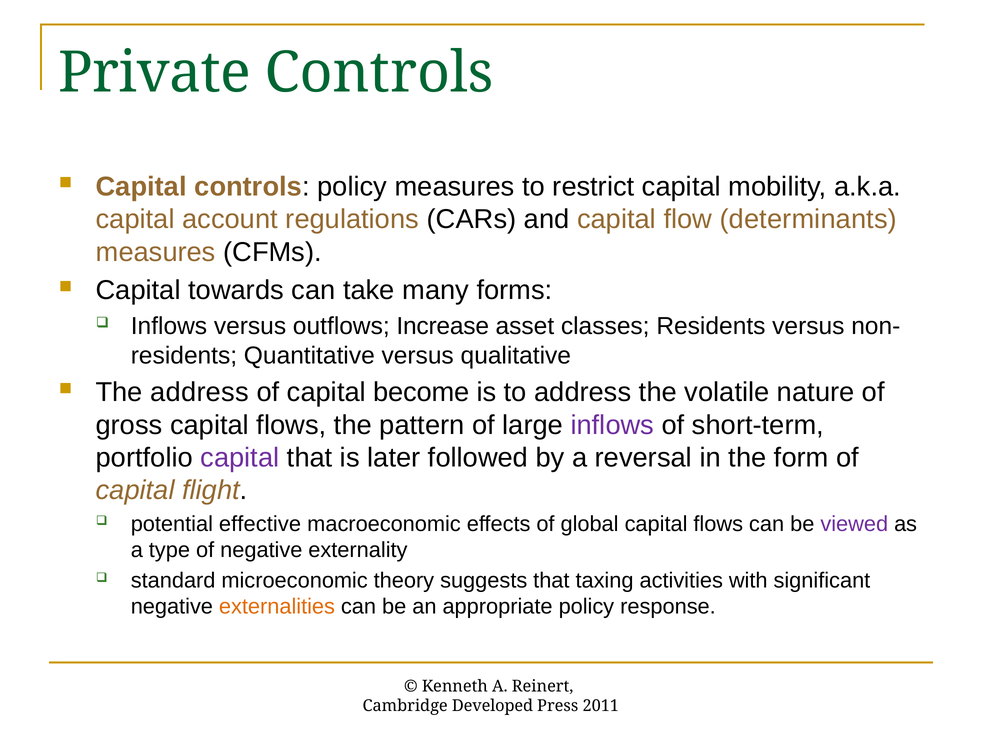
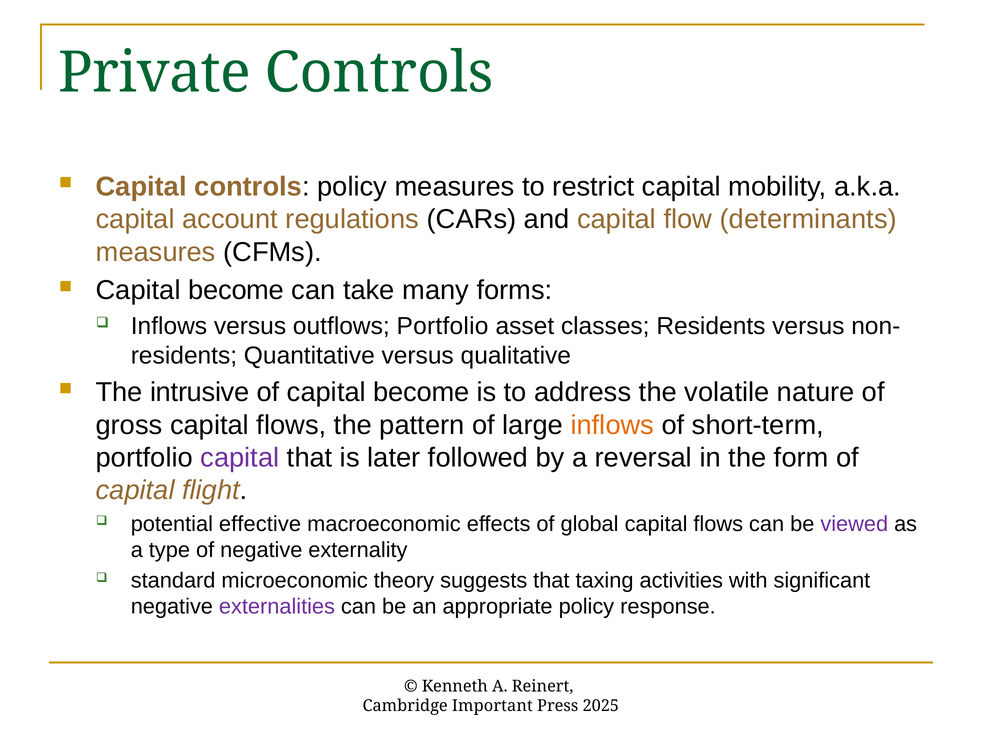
towards: towards -> become (236, 291)
outflows Increase: Increase -> Portfolio (443, 326)
The address: address -> intrusive (200, 393)
inflows colour: purple -> orange (612, 425)
externalities colour: orange -> purple (277, 607)
Developed: Developed -> Important (492, 707)
2011: 2011 -> 2025 (601, 707)
